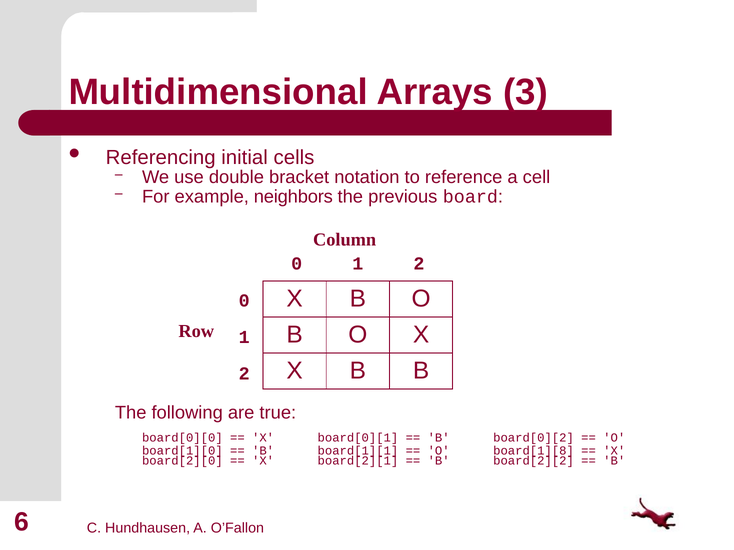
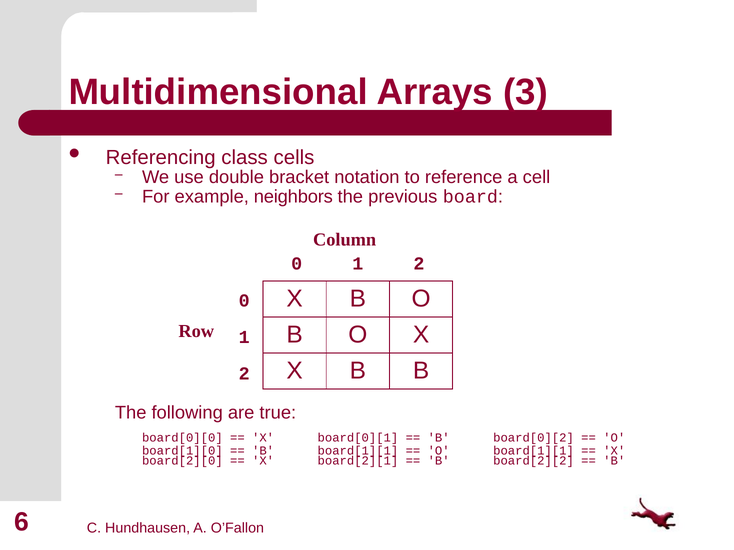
initial: initial -> class (245, 157)
O board[1][8: board[1][8 -> board[1][1 (534, 451)
